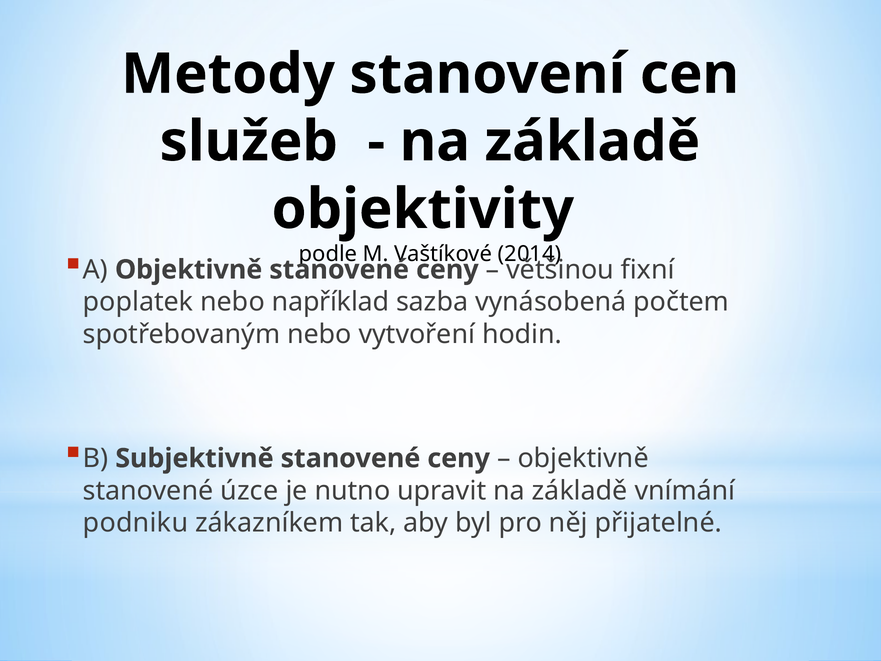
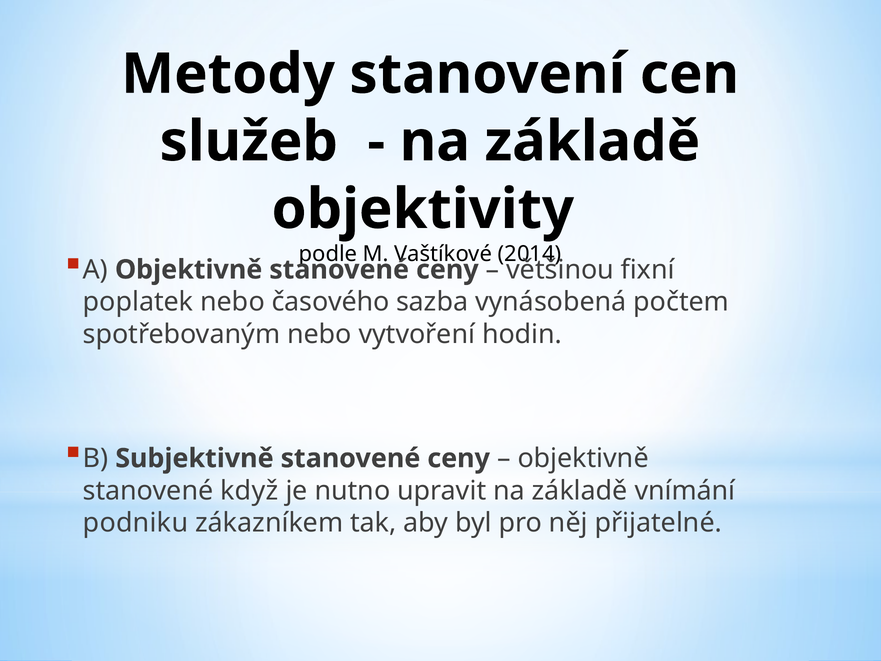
například: například -> časového (330, 302)
úzce: úzce -> když (249, 490)
